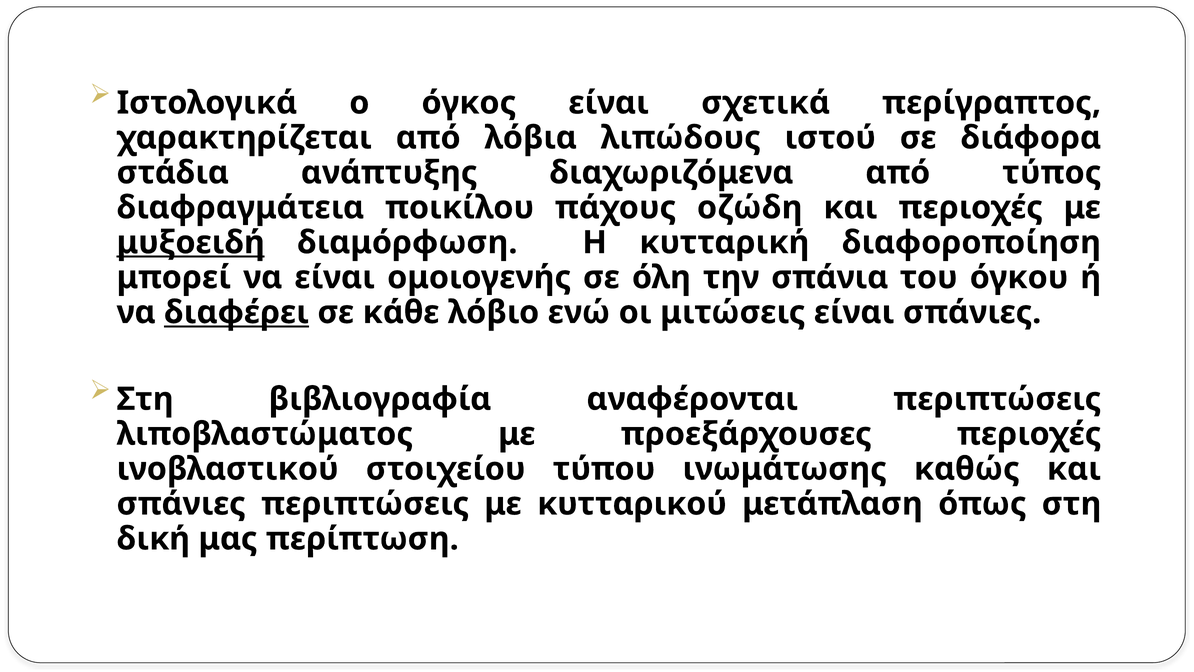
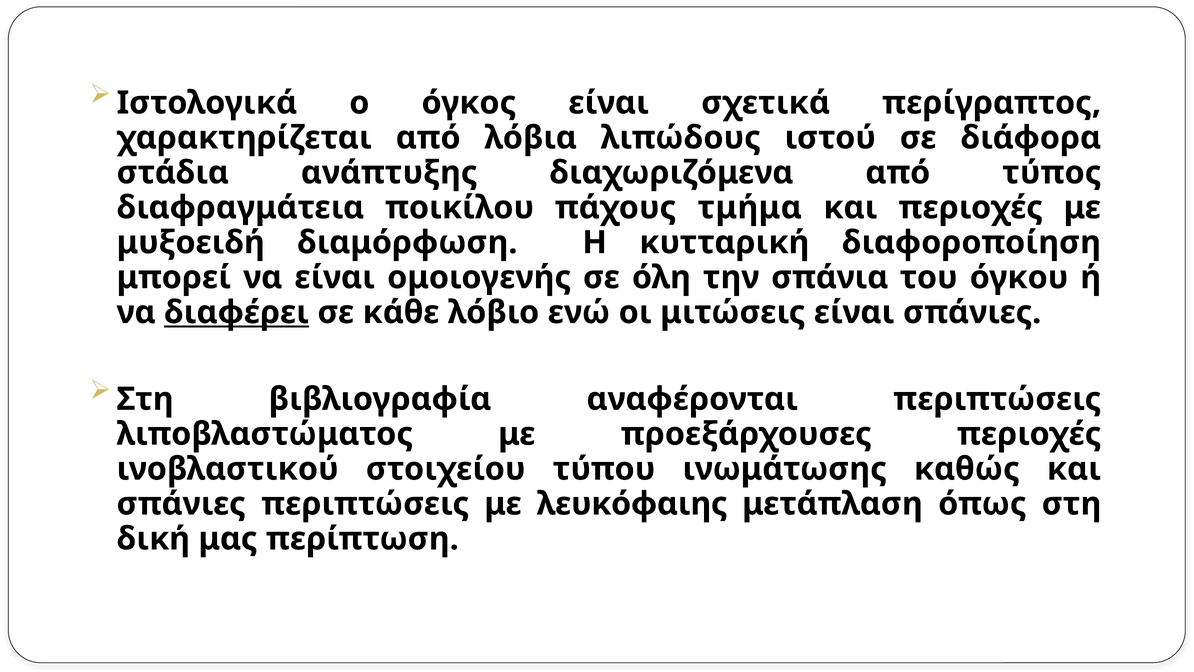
οζώδη: οζώδη -> τμήμα (750, 208)
μυξοειδή underline: present -> none (191, 242)
κυτταρικού: κυτταρικού -> λευκόφαιης (632, 504)
